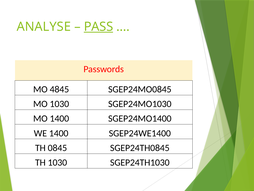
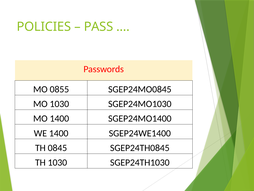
ANALYSE: ANALYSE -> POLICIES (44, 27)
PASS underline: present -> none (99, 27)
4845: 4845 -> 0855 (59, 89)
